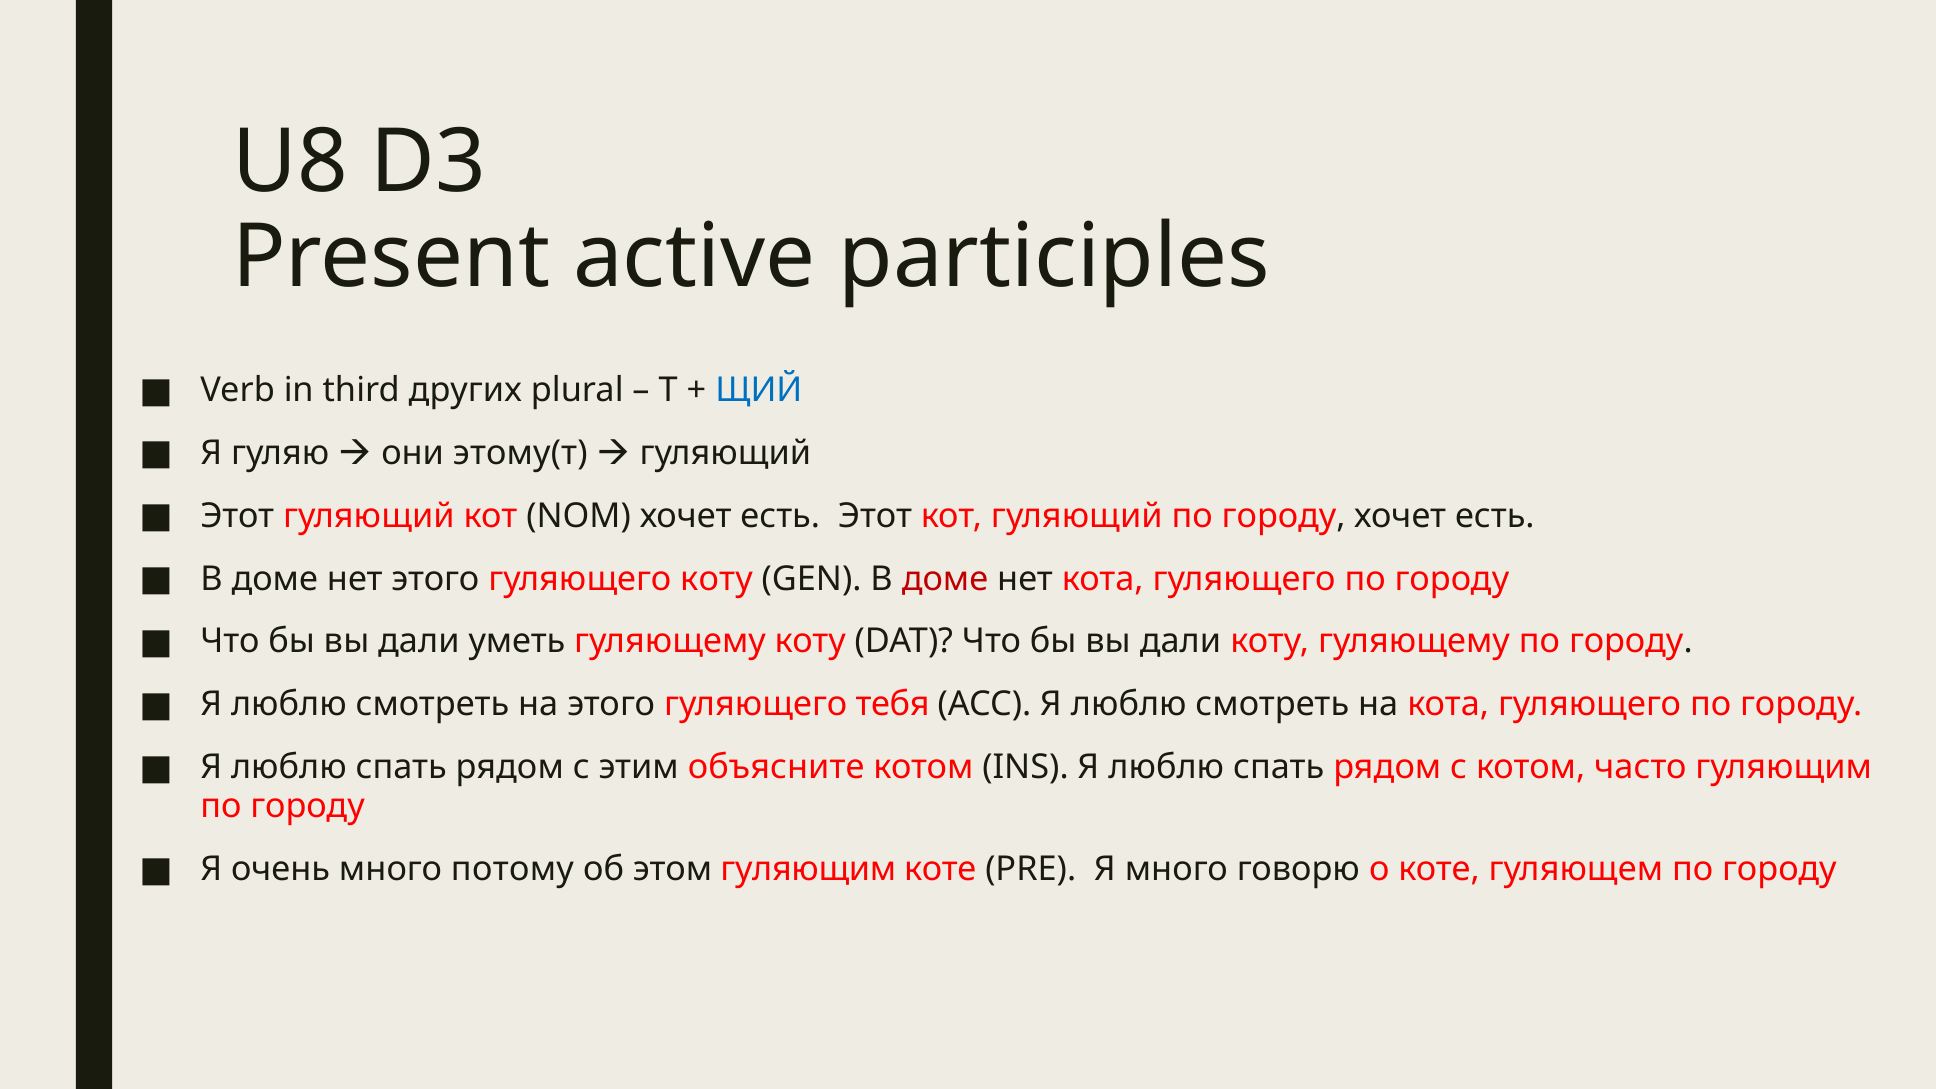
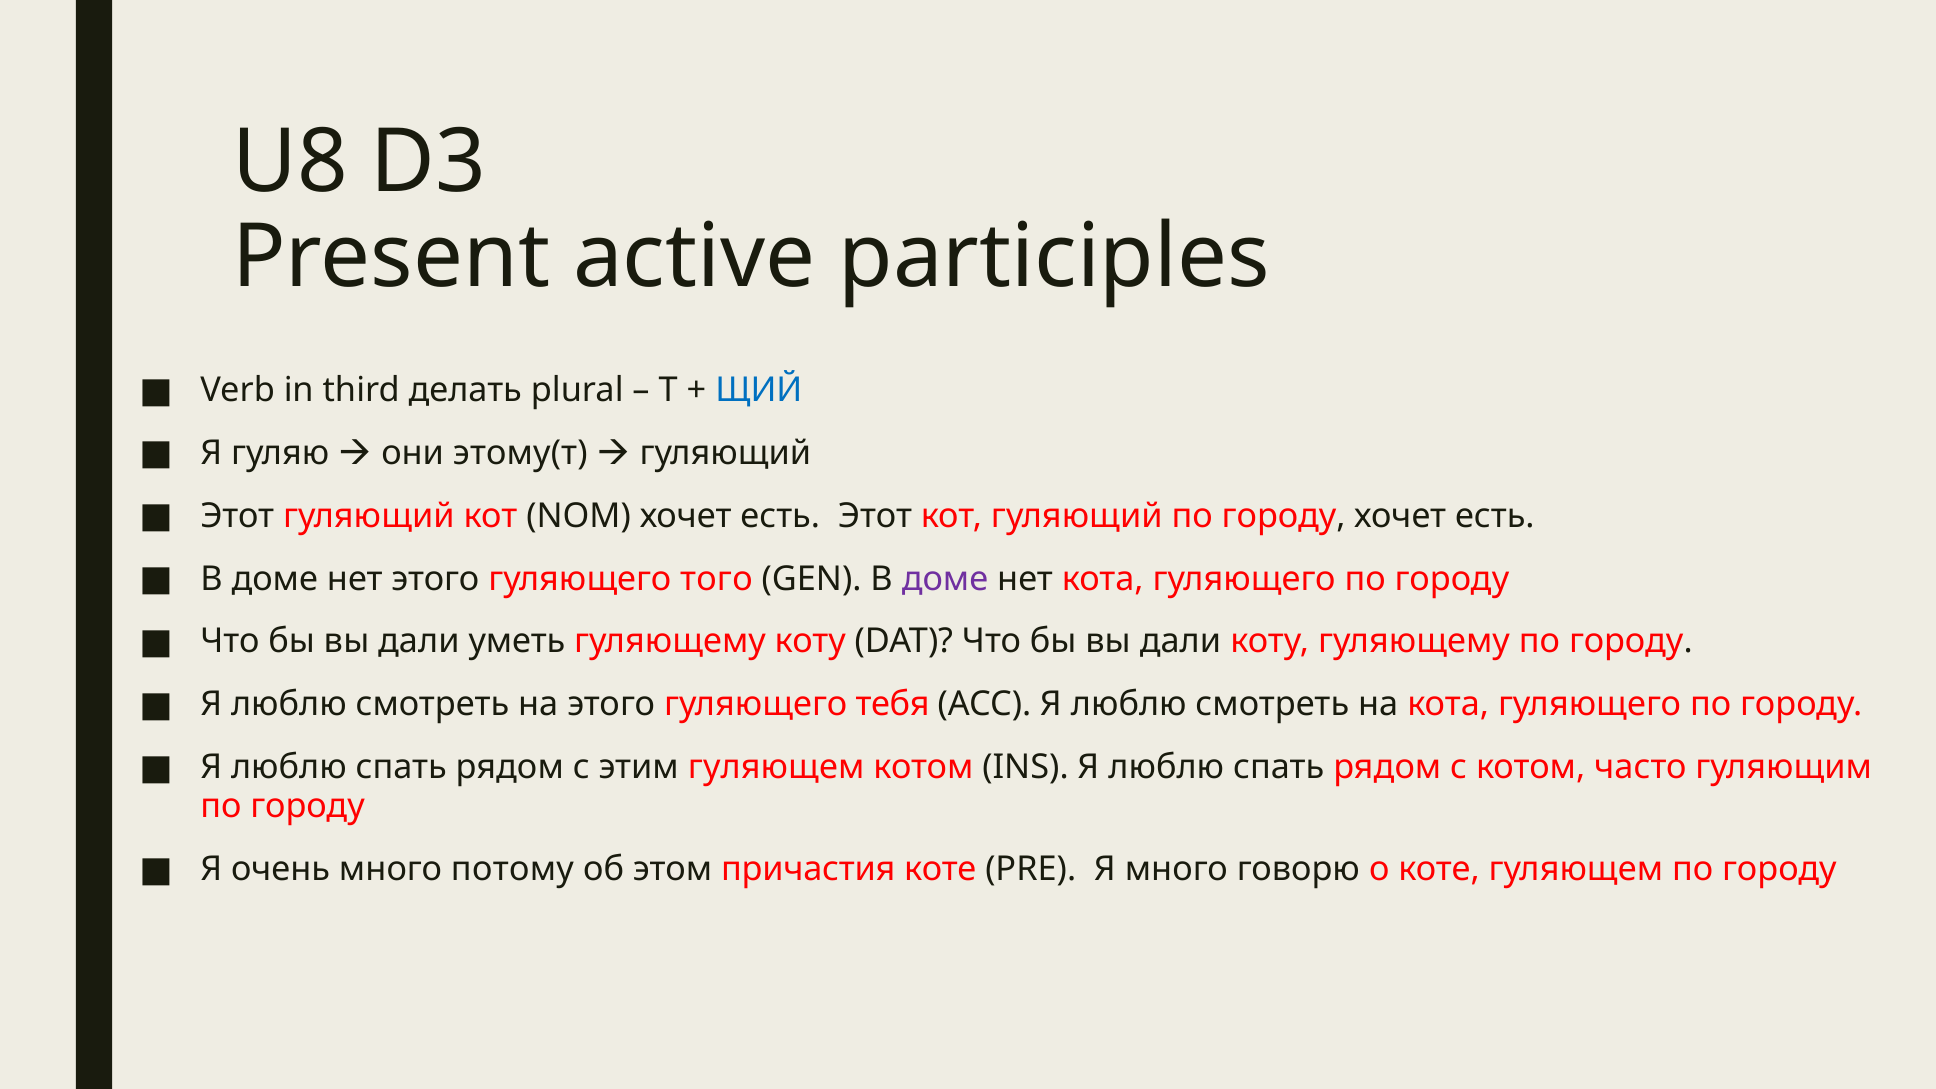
других: других -> делать (465, 390)
гуляющего коту: коту -> того (716, 579)
доме colour: red -> purple (945, 579)
этим объясните: объясните -> гуляющем (776, 767)
этом гуляющим: гуляющим -> причастия (808, 869)
